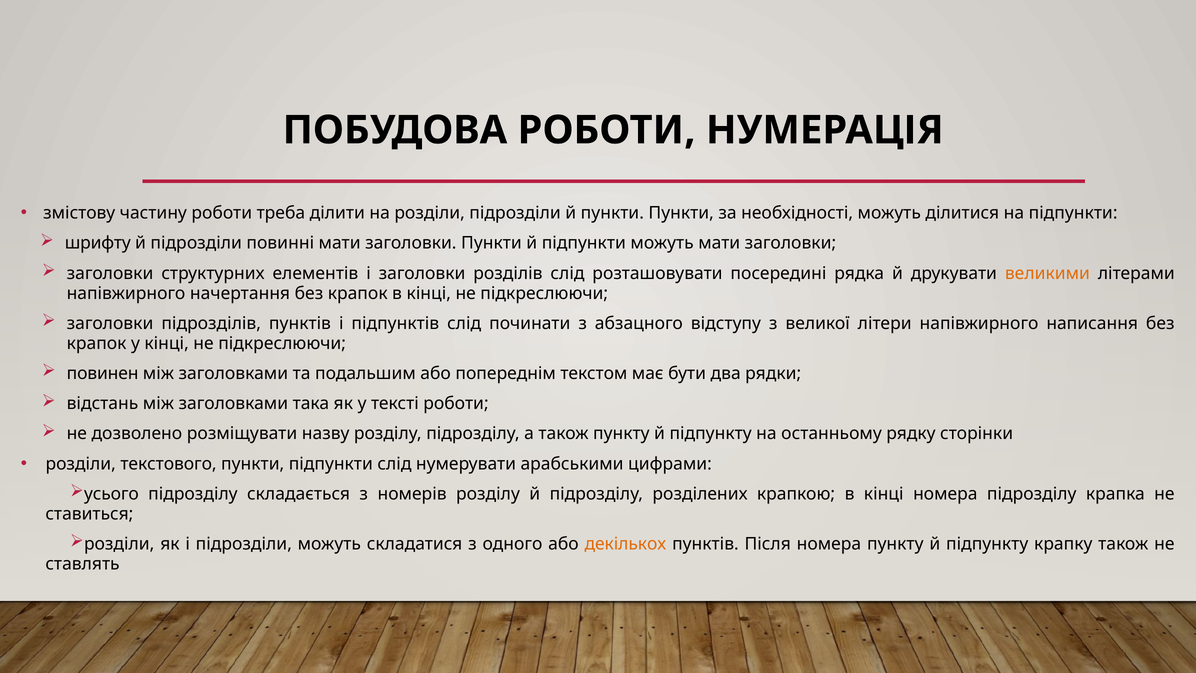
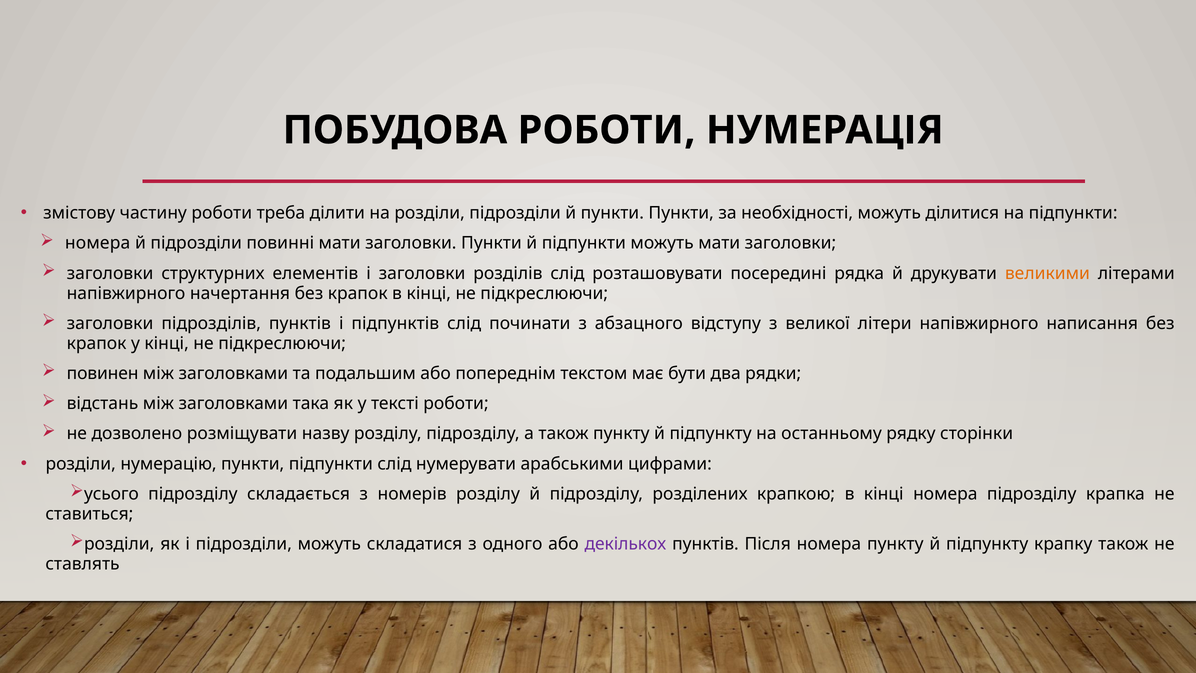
шрифту: шрифту -> номера (98, 243)
текстового: текстового -> нумерацію (169, 464)
декількох colour: orange -> purple (625, 544)
